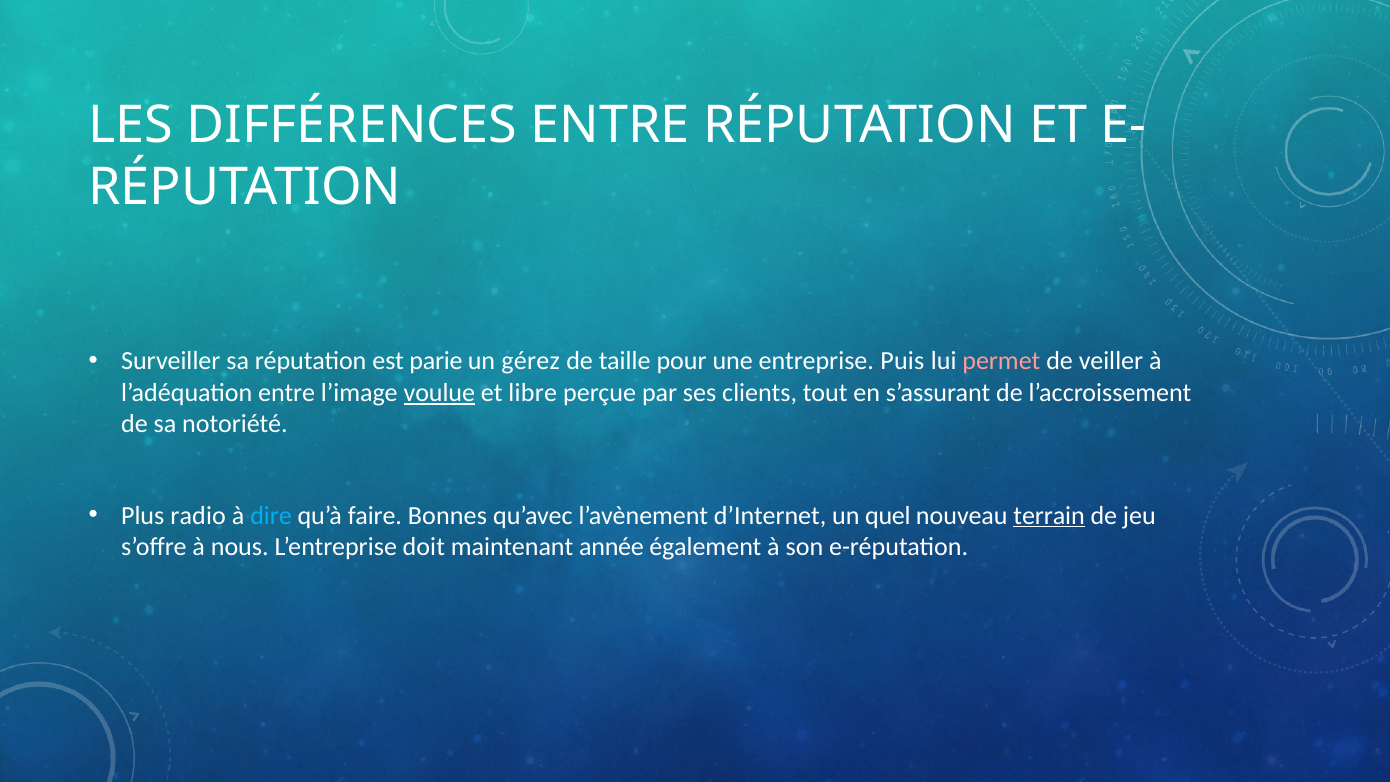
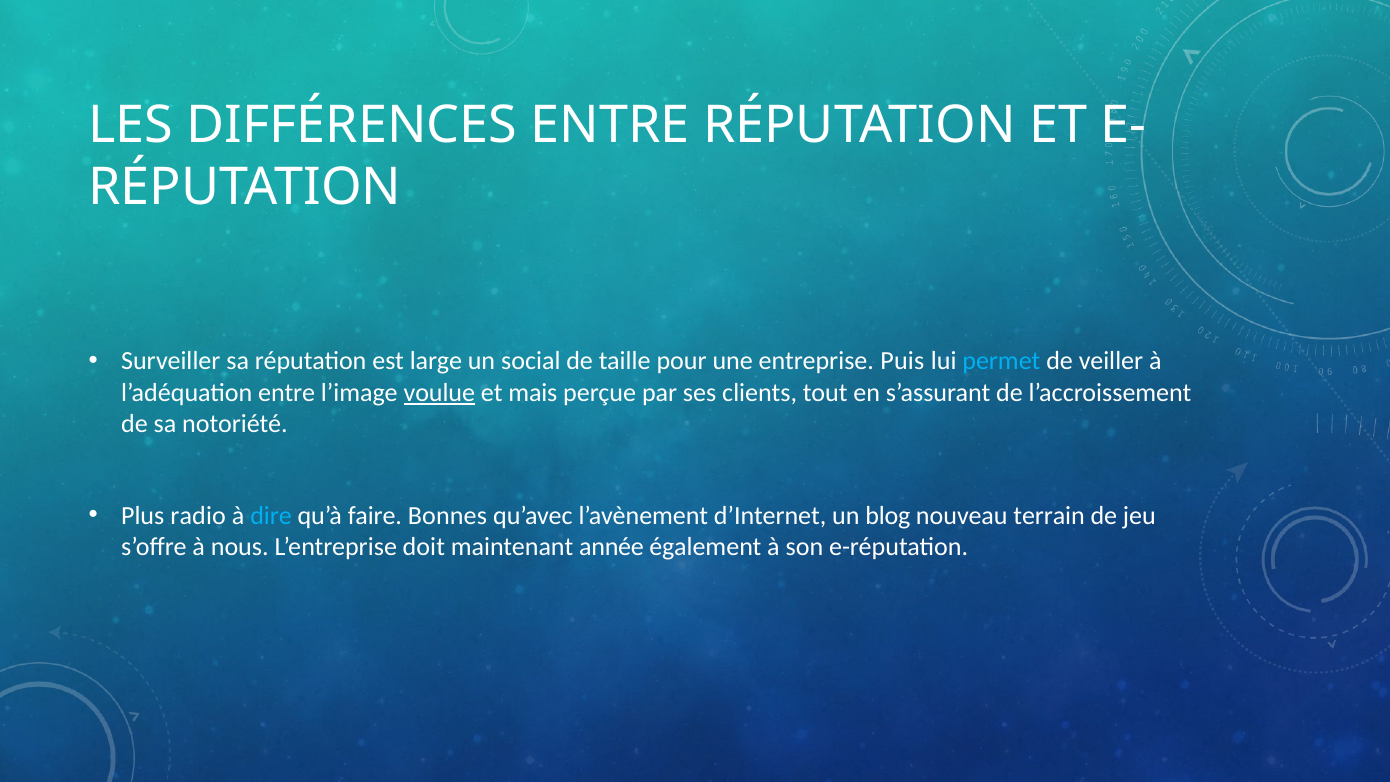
parie: parie -> large (436, 361)
gérez: gérez -> social (531, 361)
permet colour: pink -> light blue (1001, 361)
libre: libre -> mais (533, 393)
quel: quel -> blog (888, 515)
terrain underline: present -> none (1049, 515)
